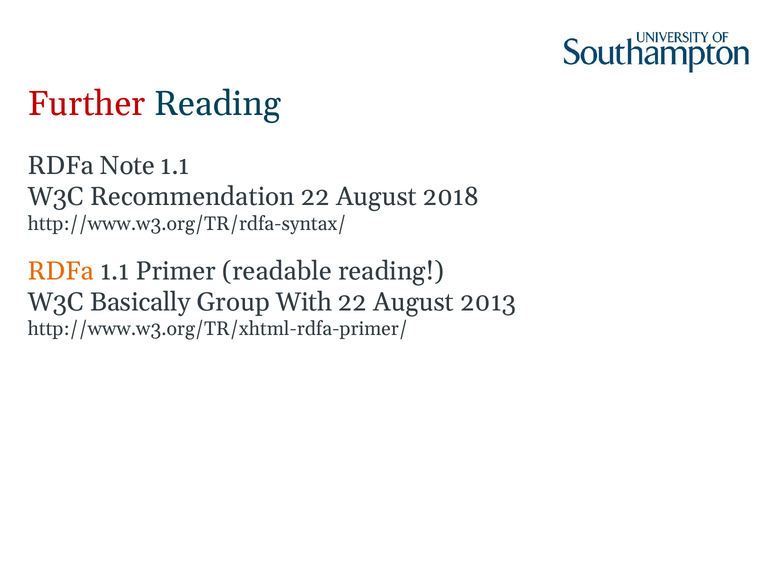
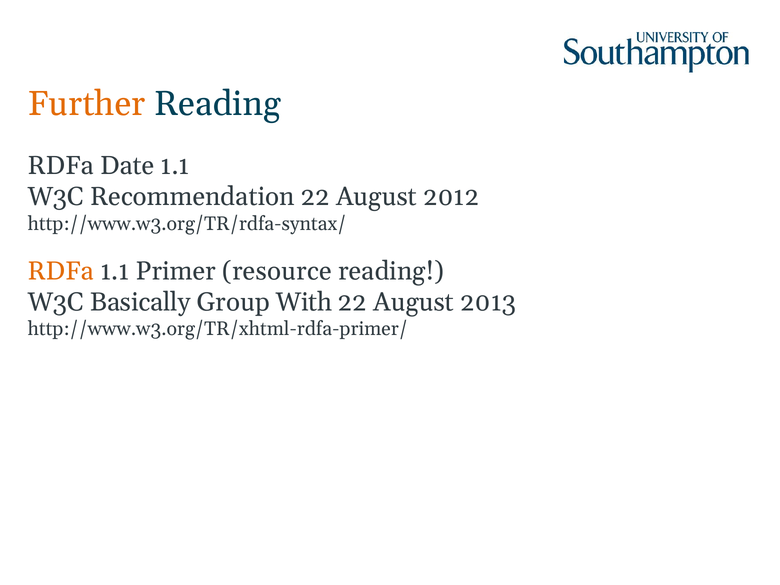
Further colour: red -> orange (87, 104)
Note: Note -> Date (127, 166)
2018: 2018 -> 2012 (451, 197)
readable: readable -> resource (277, 271)
